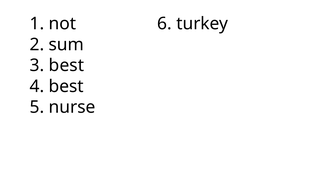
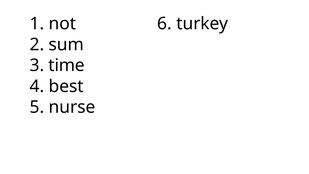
best: best -> time (67, 65)
